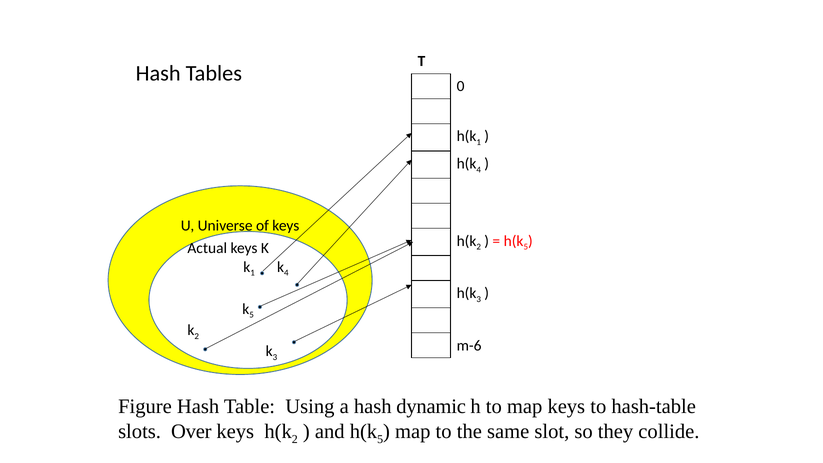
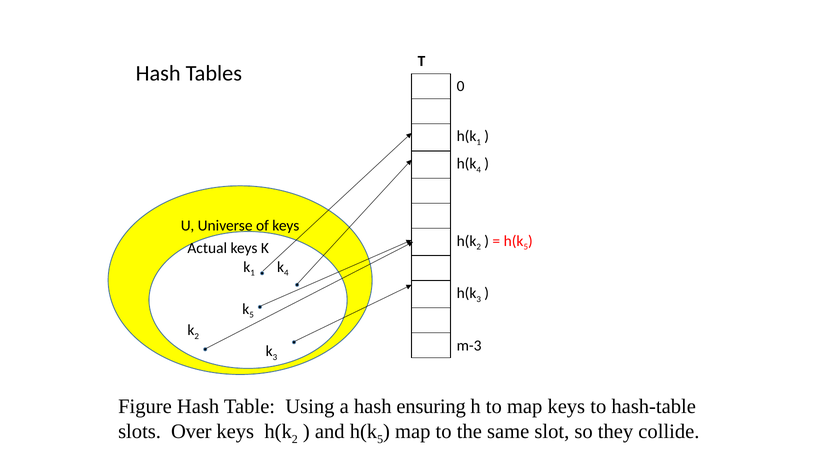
m-6: m-6 -> m-3 (469, 345)
dynamic: dynamic -> ensuring (431, 407)
